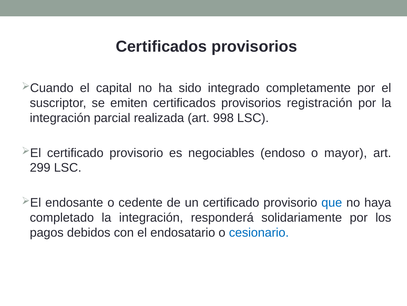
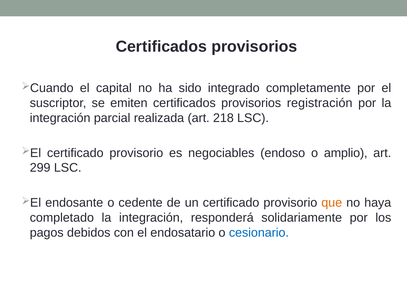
998: 998 -> 218 (223, 118)
mayor: mayor -> amplio (346, 153)
que colour: blue -> orange (332, 202)
